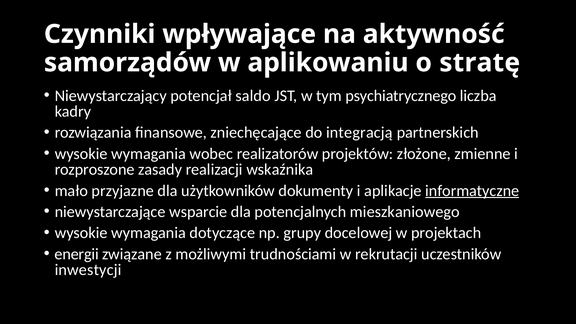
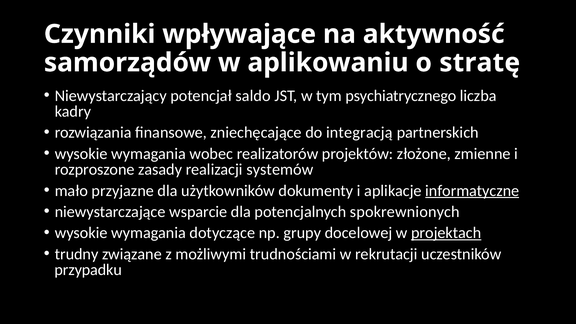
wskaźnika: wskaźnika -> systemów (280, 170)
mieszkaniowego: mieszkaniowego -> spokrewnionych (405, 212)
projektach underline: none -> present (446, 233)
energii: energii -> trudny (77, 254)
inwestycji: inwestycji -> przypadku (88, 270)
